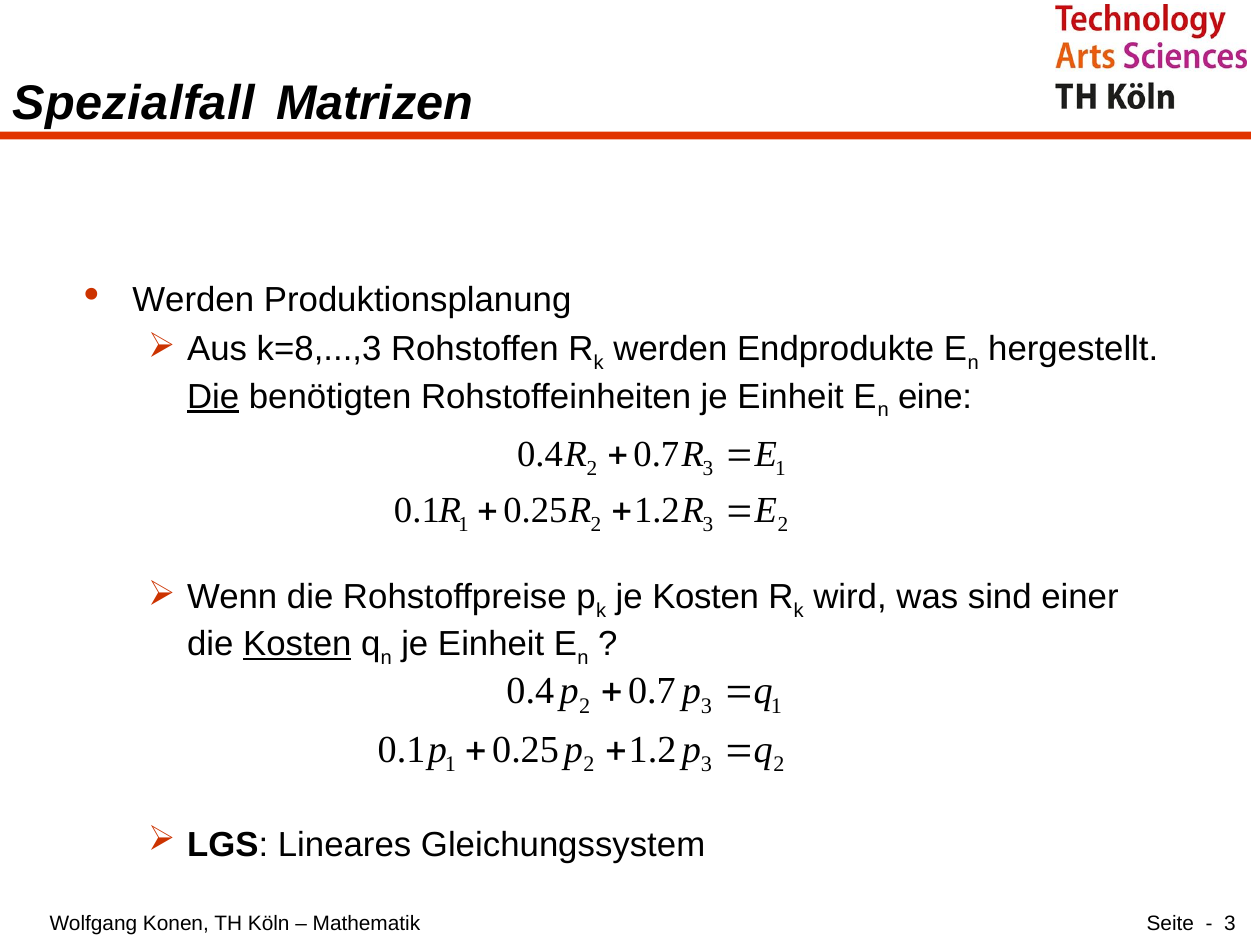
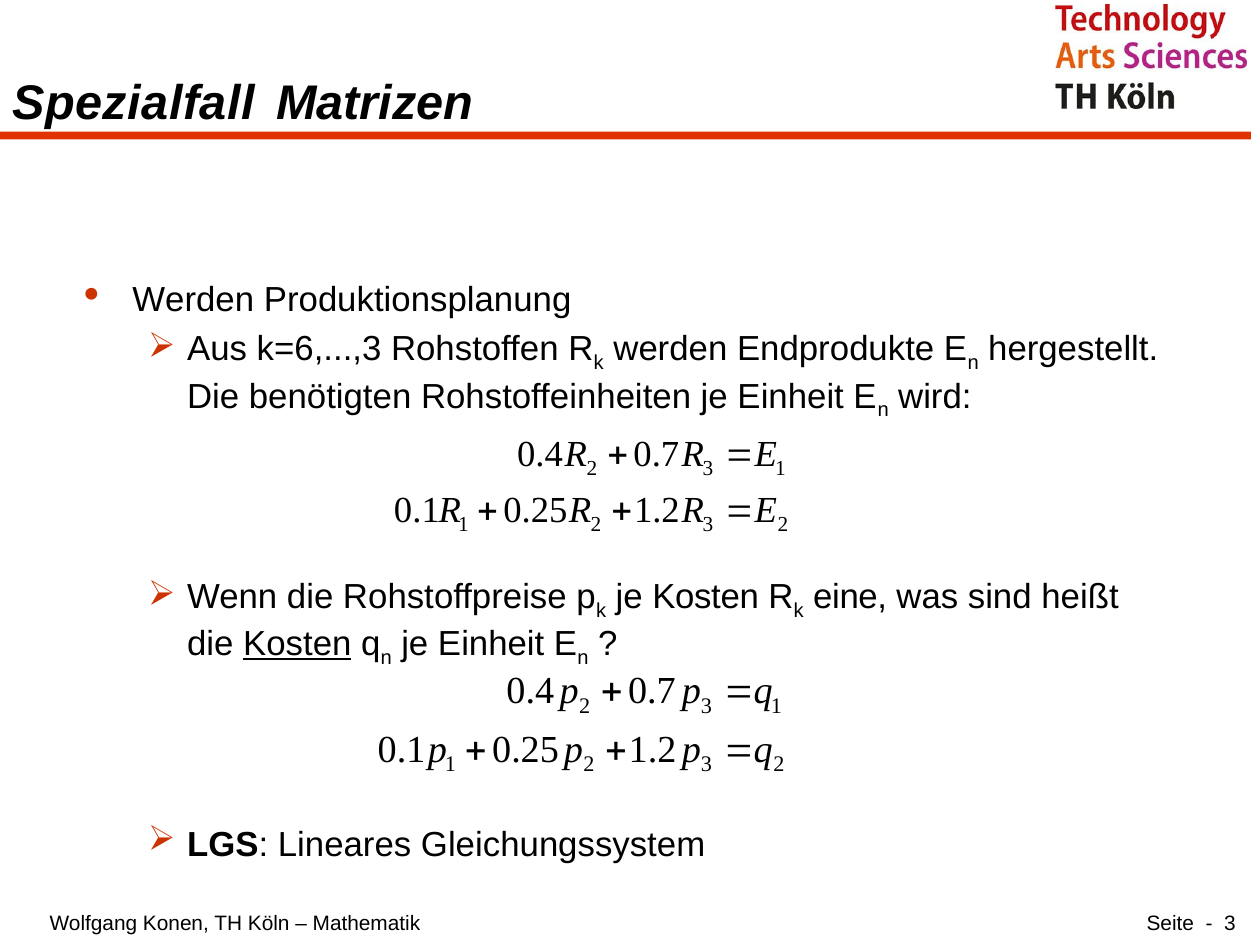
k=8,...,3: k=8,...,3 -> k=6,...,3 (319, 349)
Die underline: present -> none (213, 397)
eine: eine -> wird (935, 397)
wird: wird -> eine (850, 597)
einer: einer -> heißt (1080, 597)
